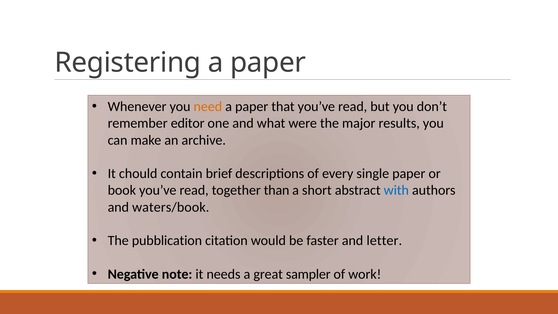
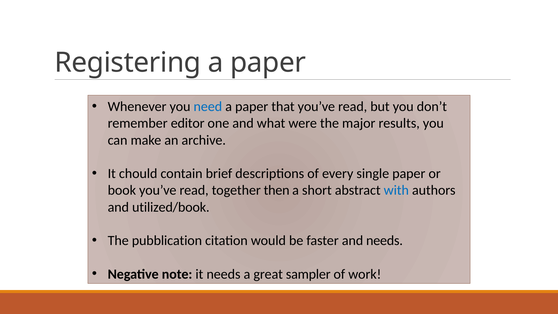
need colour: orange -> blue (208, 107)
than: than -> then (277, 190)
waters/book: waters/book -> utilized/book (171, 207)
and letter: letter -> needs (384, 240)
